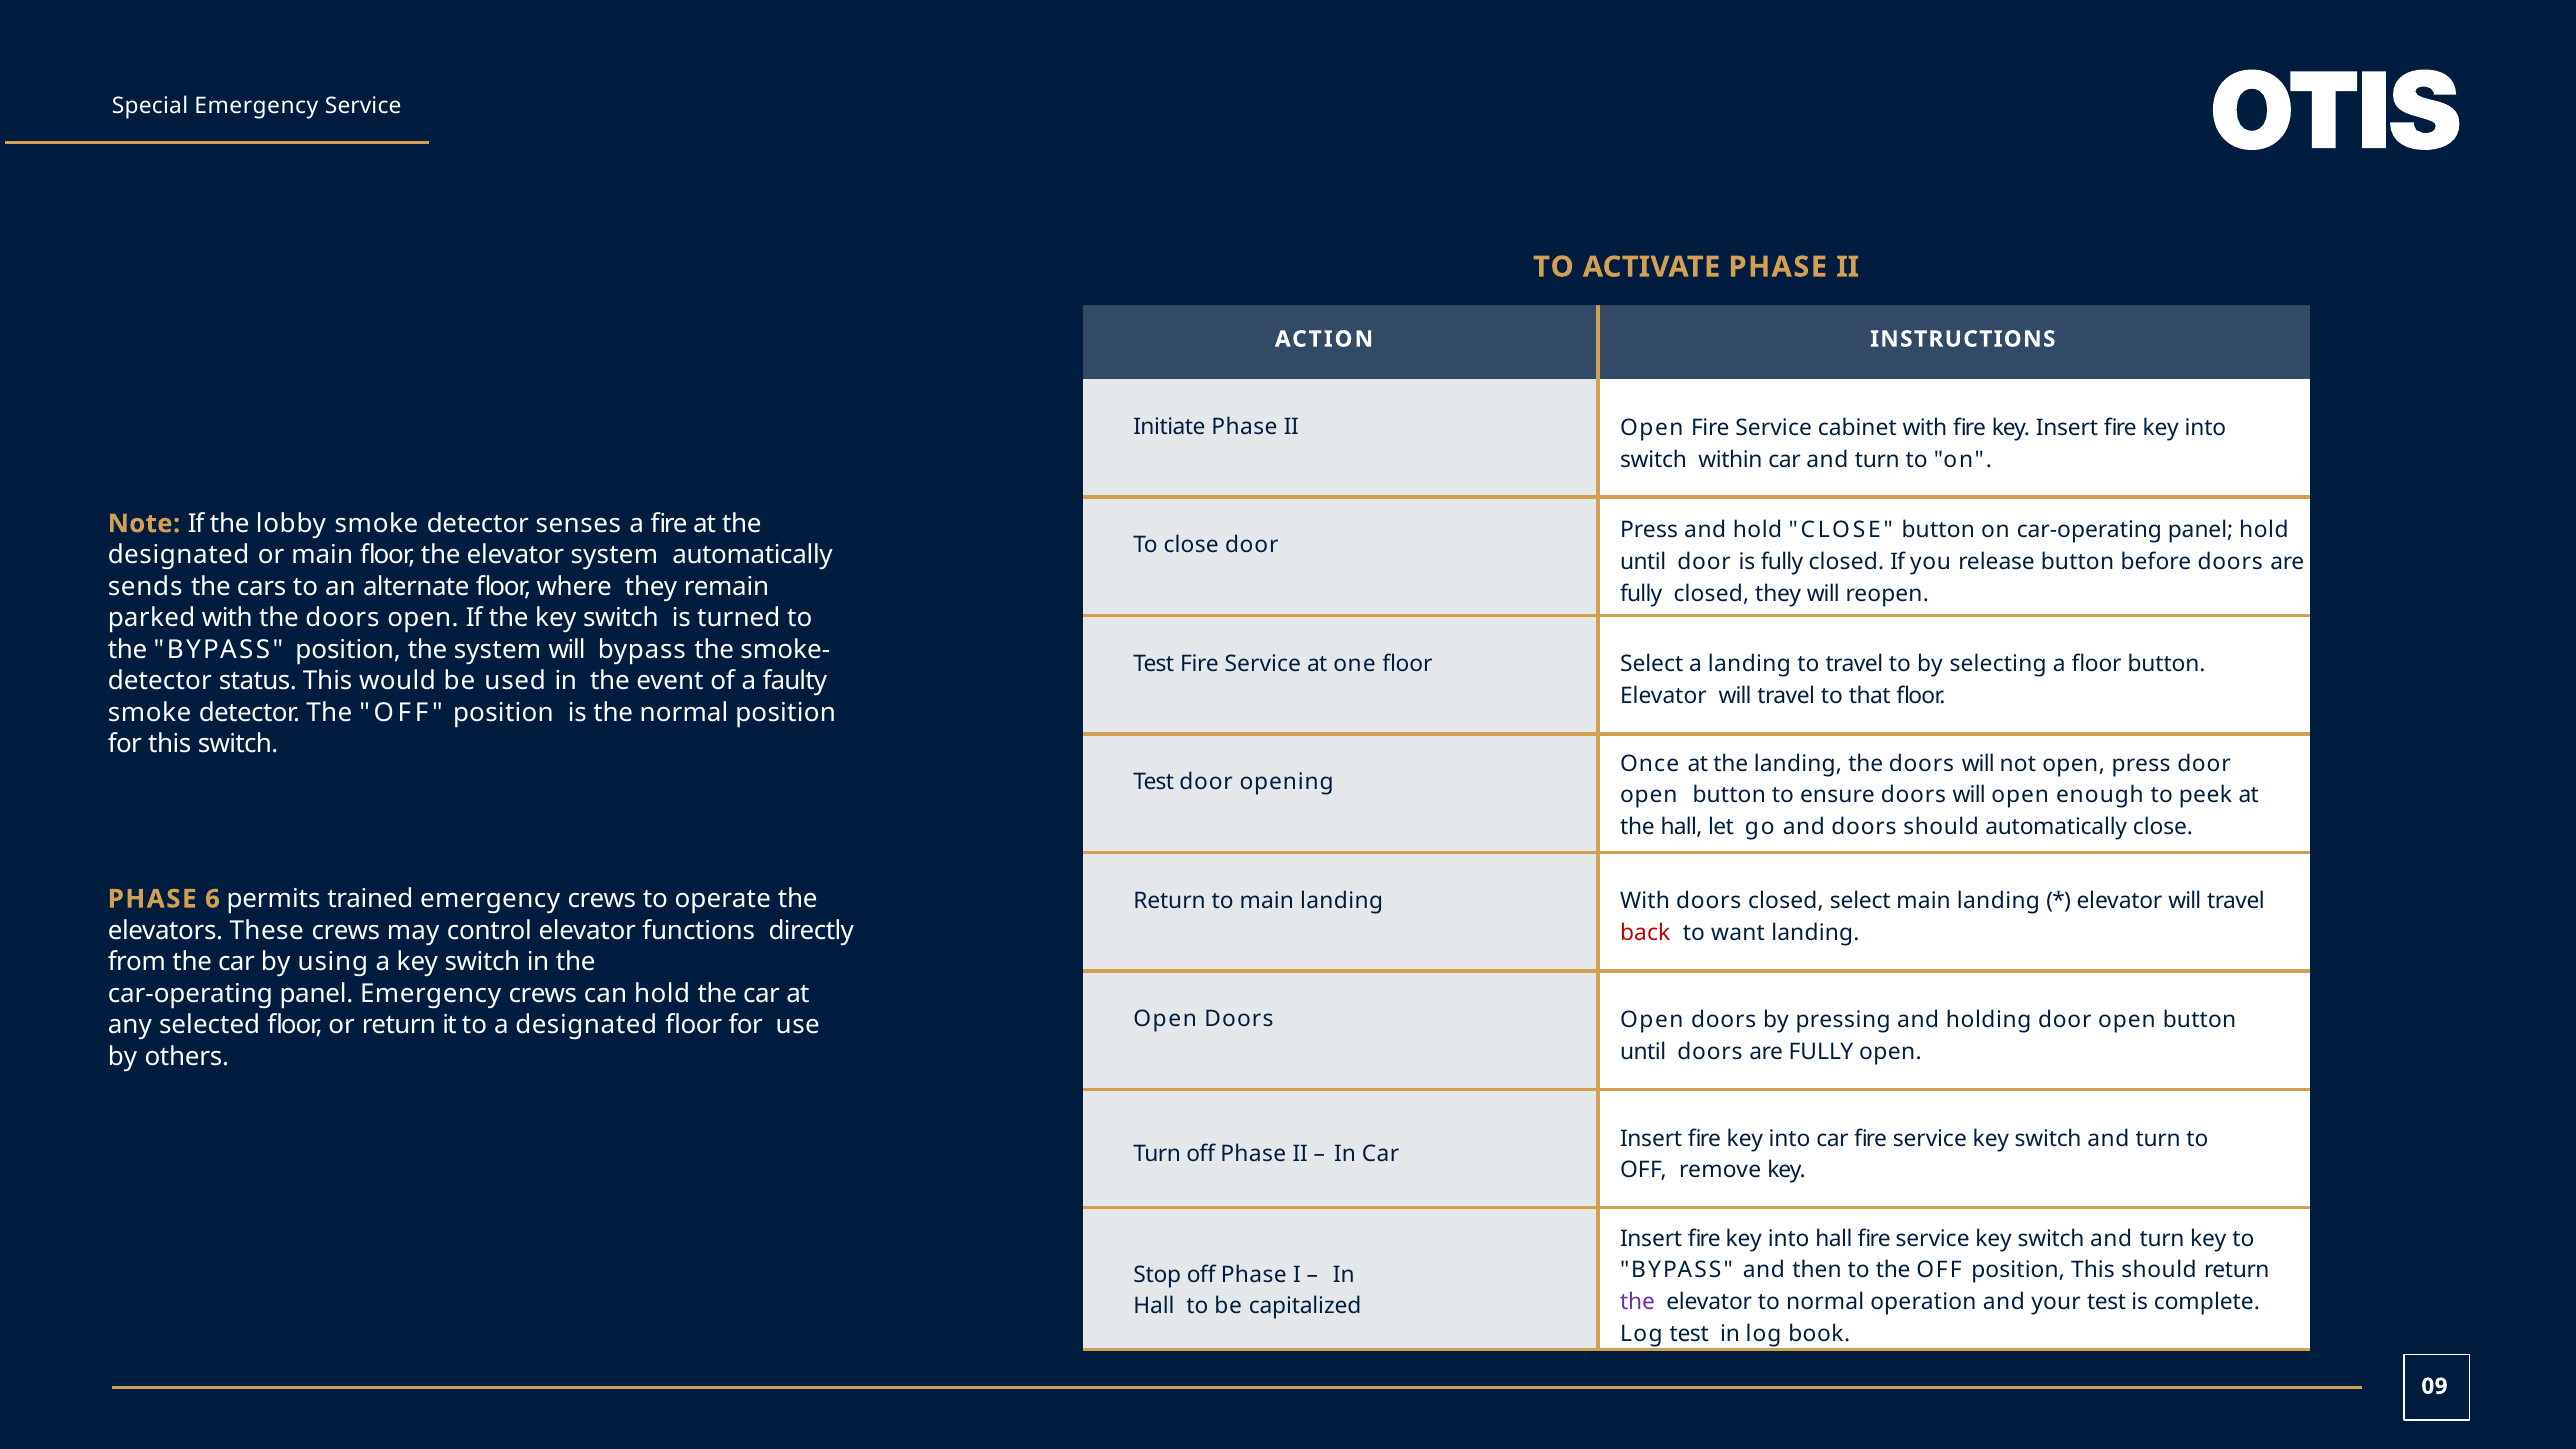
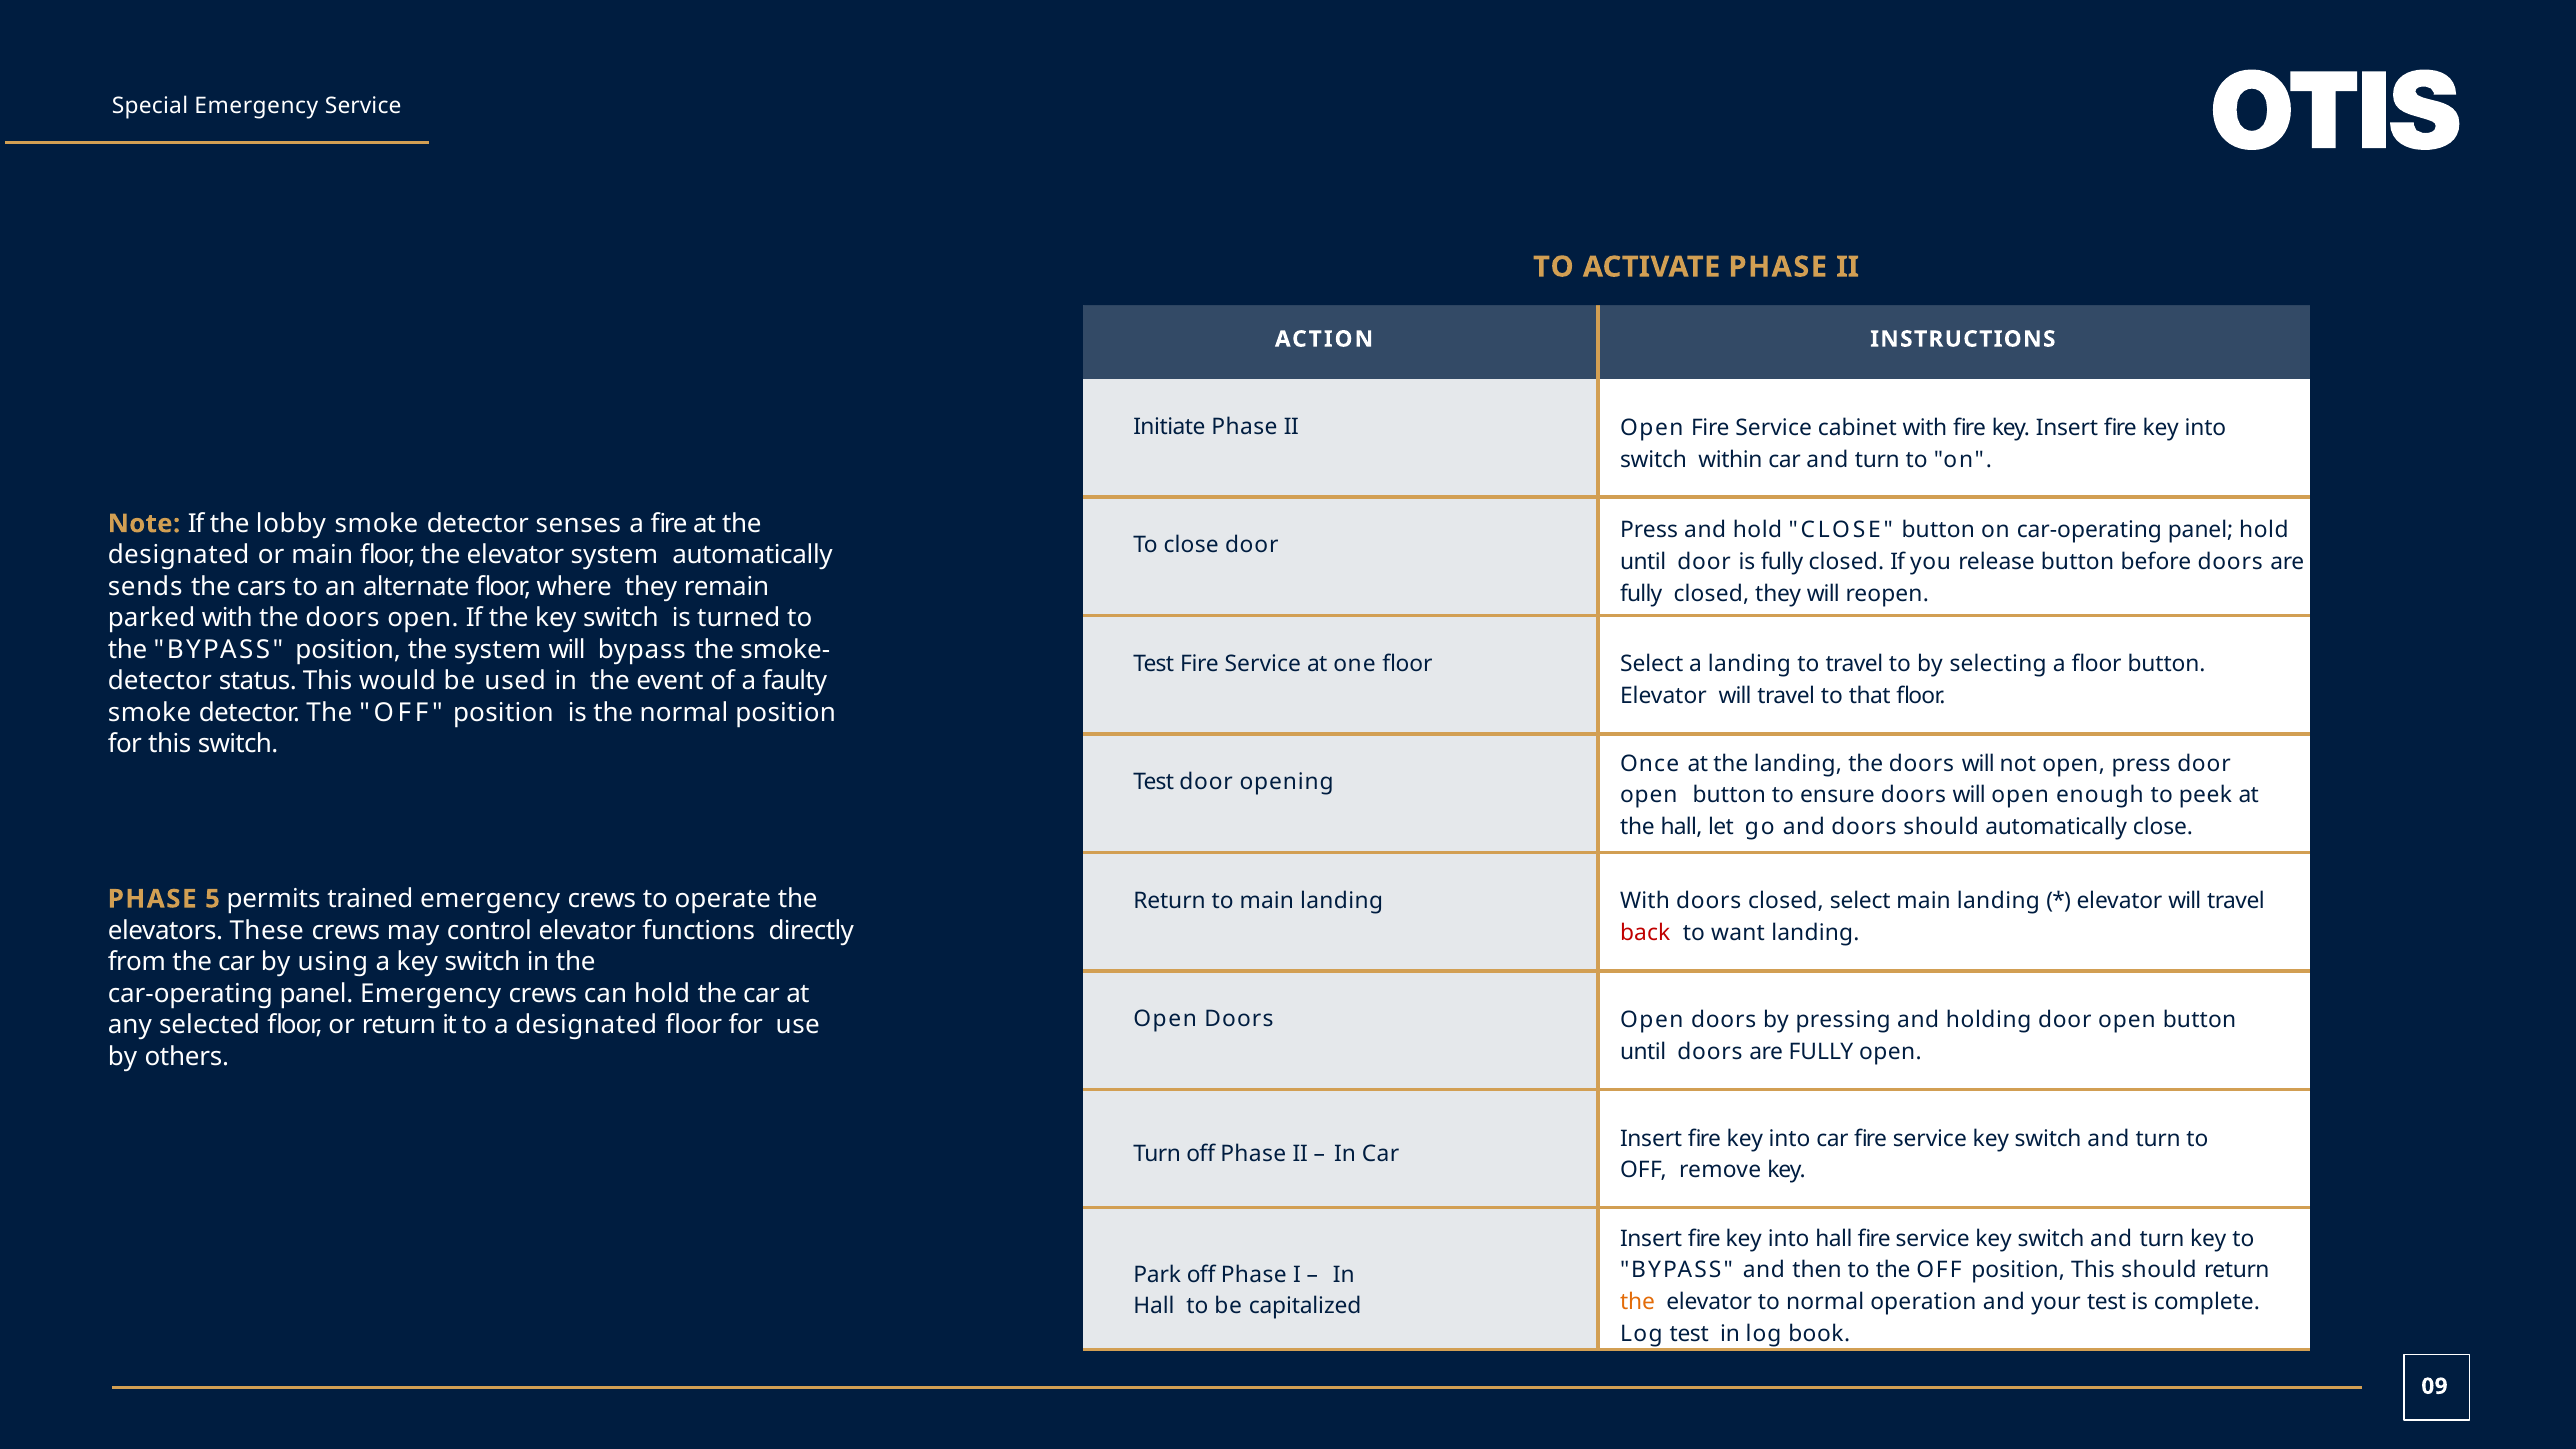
6: 6 -> 5 (212, 899)
Stop: Stop -> Park (1157, 1275)
the colour: purple -> orange (1637, 1302)
